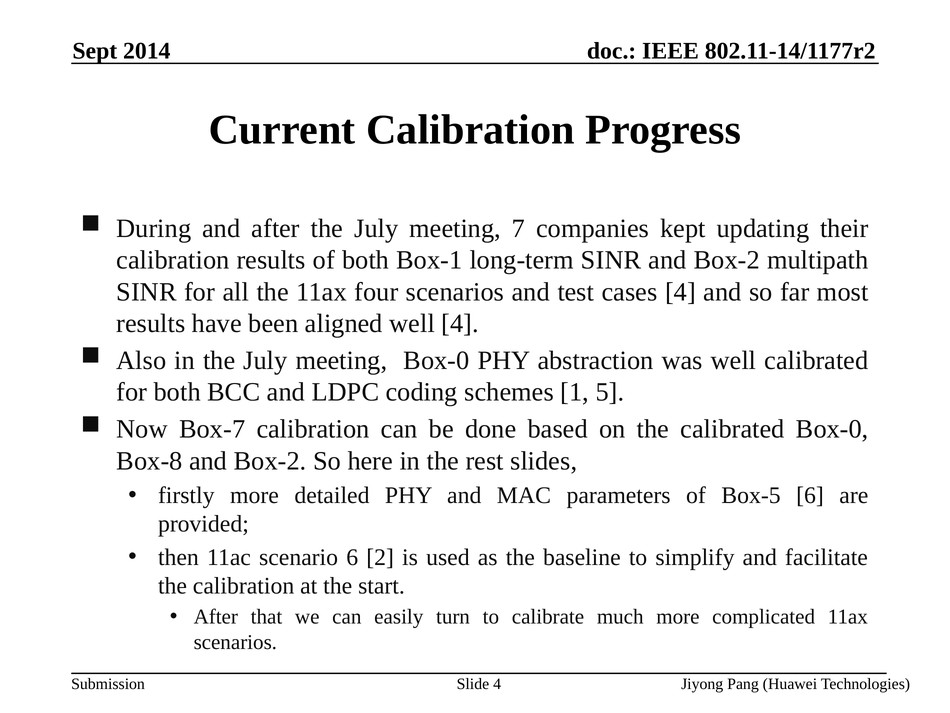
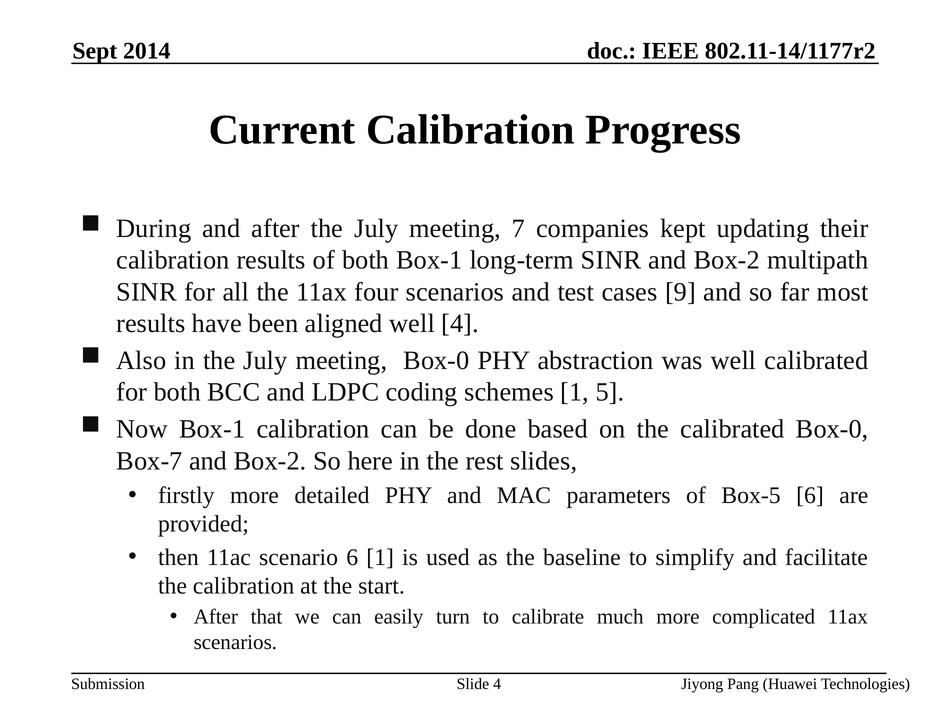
cases 4: 4 -> 9 (680, 292)
Now Box-7: Box-7 -> Box-1 (212, 429)
Box-8: Box-8 -> Box-7 (149, 461)
6 2: 2 -> 1 (380, 557)
